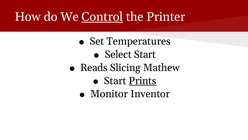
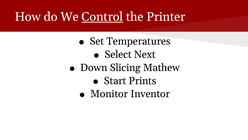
Select Start: Start -> Next (145, 54)
Reads: Reads -> Down (94, 67)
Prints underline: present -> none (143, 81)
